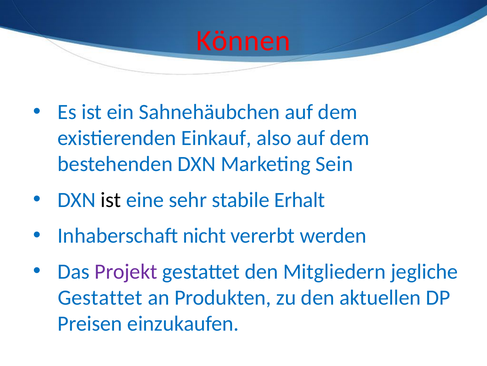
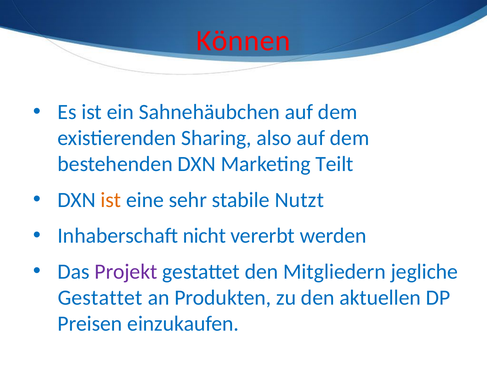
Einkauf: Einkauf -> Sharing (216, 138)
Sein: Sein -> Teilt (335, 164)
ist colour: black -> orange (111, 200)
Erhalt: Erhalt -> Nutzt (299, 200)
